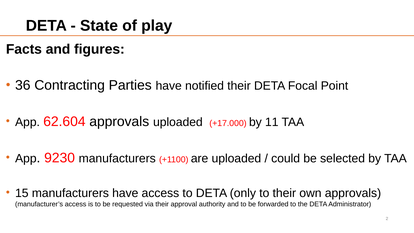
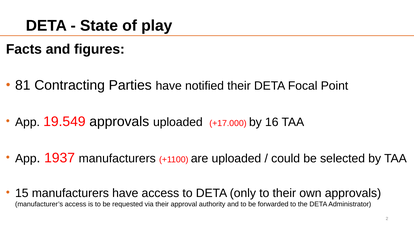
36: 36 -> 81 (23, 85)
62.604: 62.604 -> 19.549 (64, 122)
11: 11 -> 16 (272, 122)
9230: 9230 -> 1937 (60, 158)
